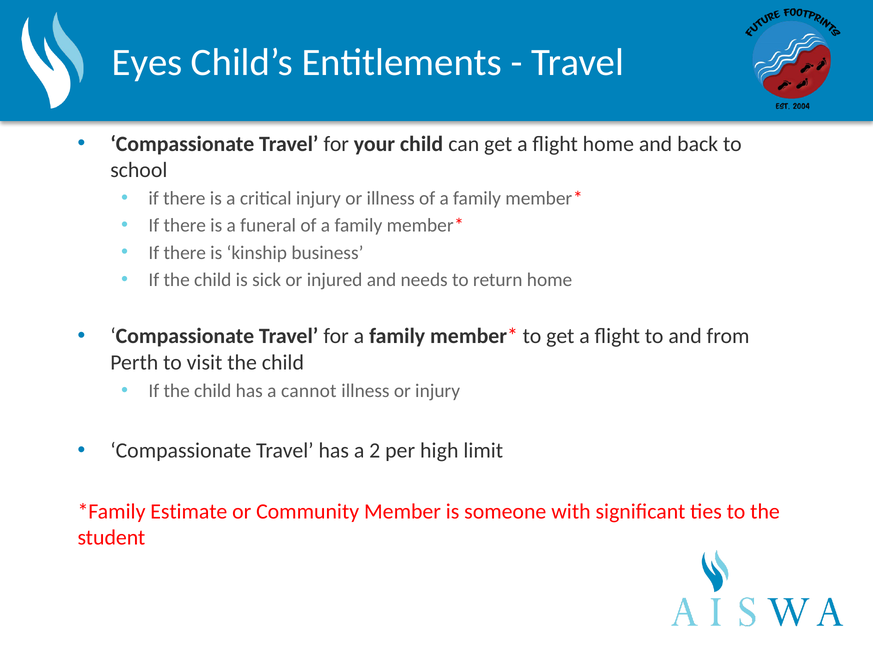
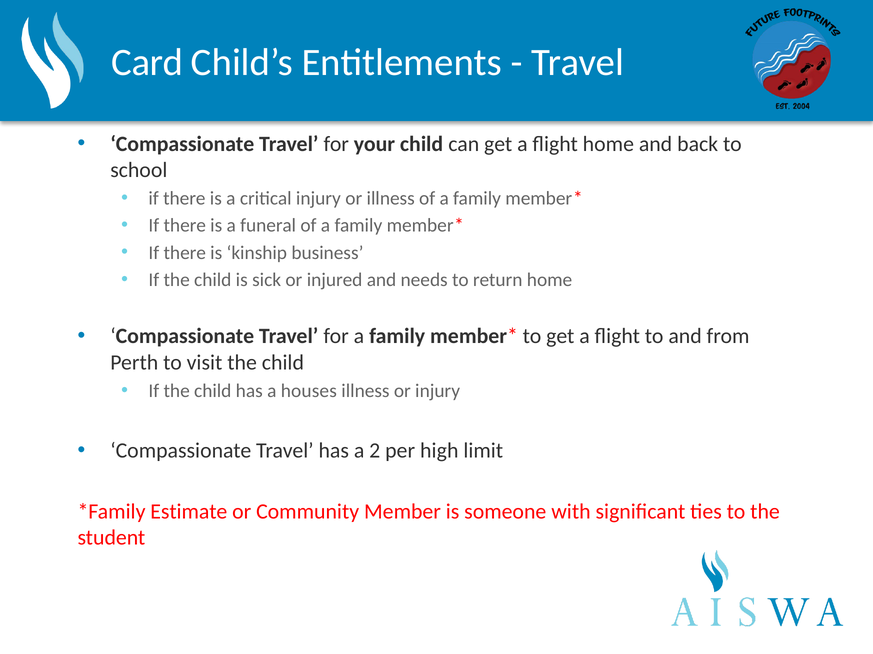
Eyes: Eyes -> Card (147, 62)
cannot: cannot -> houses (309, 391)
